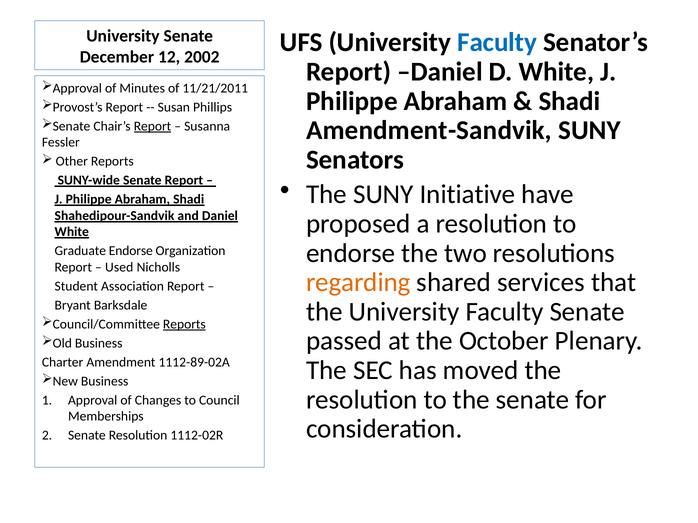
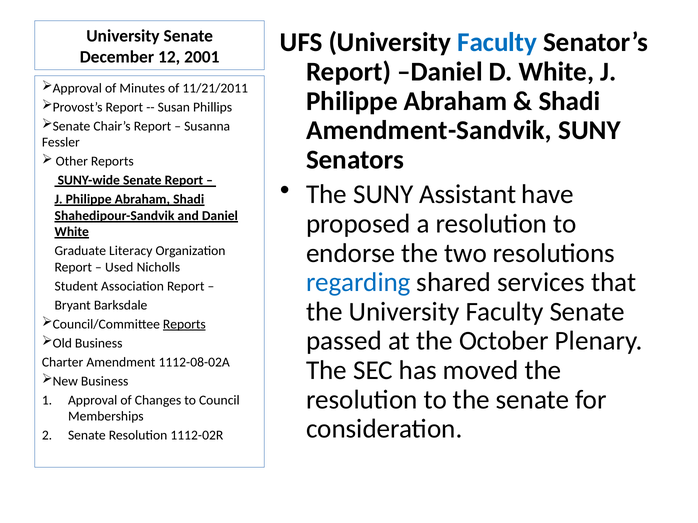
2002: 2002 -> 2001 (202, 57)
Report underline: present -> none (152, 126)
Initiative: Initiative -> Assistant (468, 195)
Graduate Endorse: Endorse -> Literacy (131, 251)
regarding colour: orange -> blue (358, 283)
1112-89-02A: 1112-89-02A -> 1112-08-02A (194, 363)
